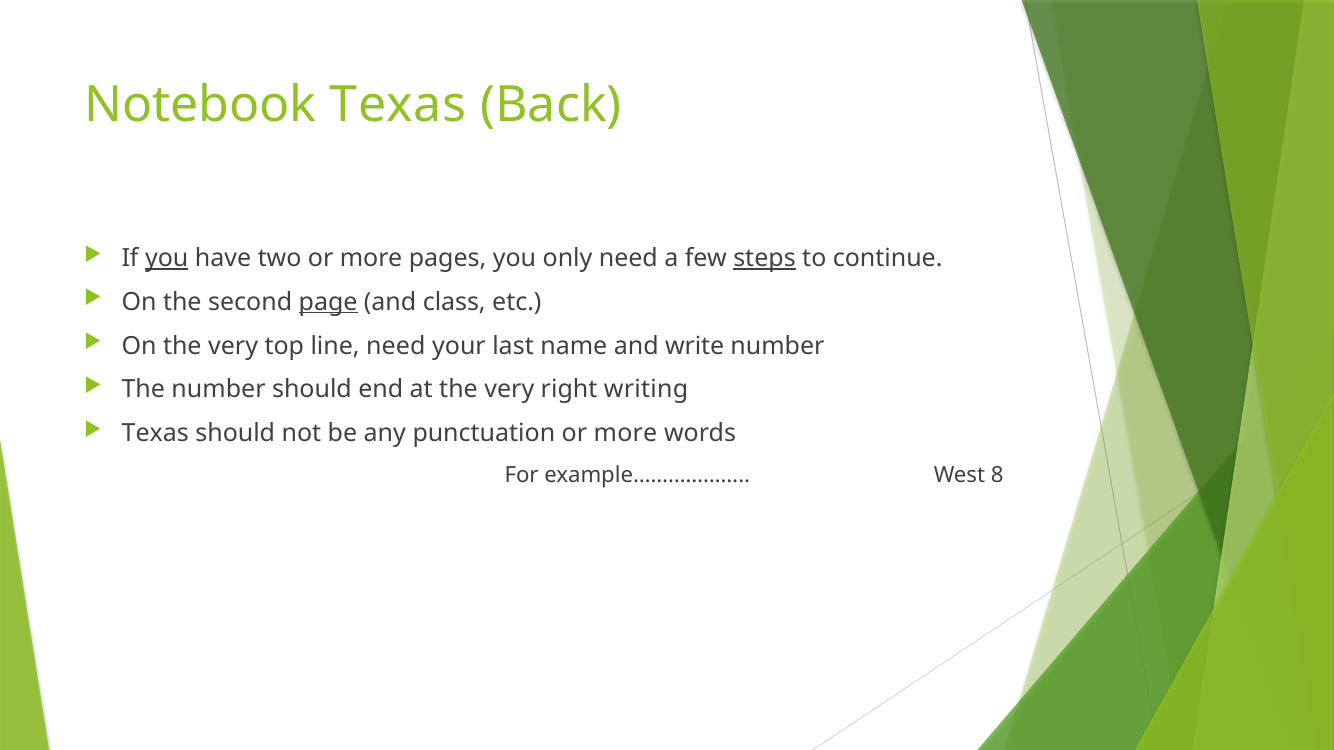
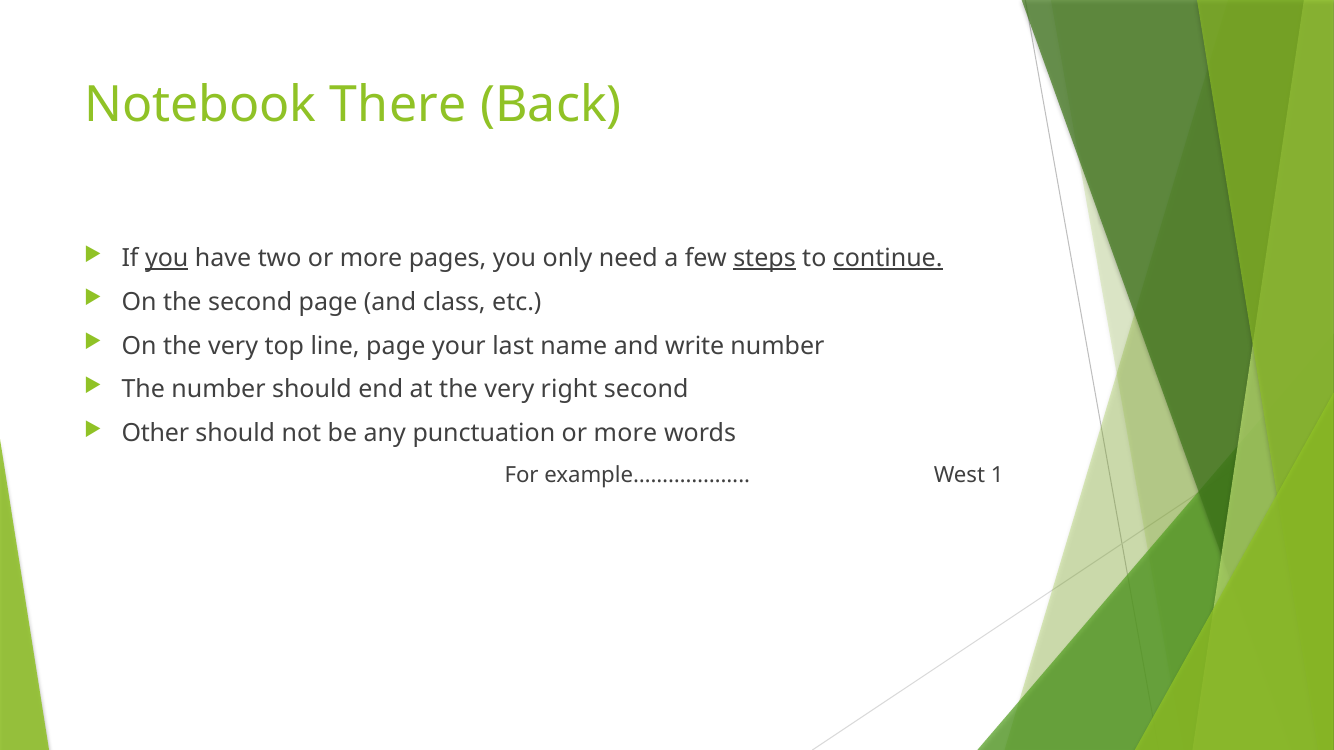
Notebook Texas: Texas -> There (398, 105)
continue underline: none -> present (888, 258)
page underline: present -> none (328, 302)
line need: need -> page (396, 346)
right writing: writing -> second (646, 390)
Texas: Texas -> Other (155, 434)
8: 8 -> 1 (997, 476)
